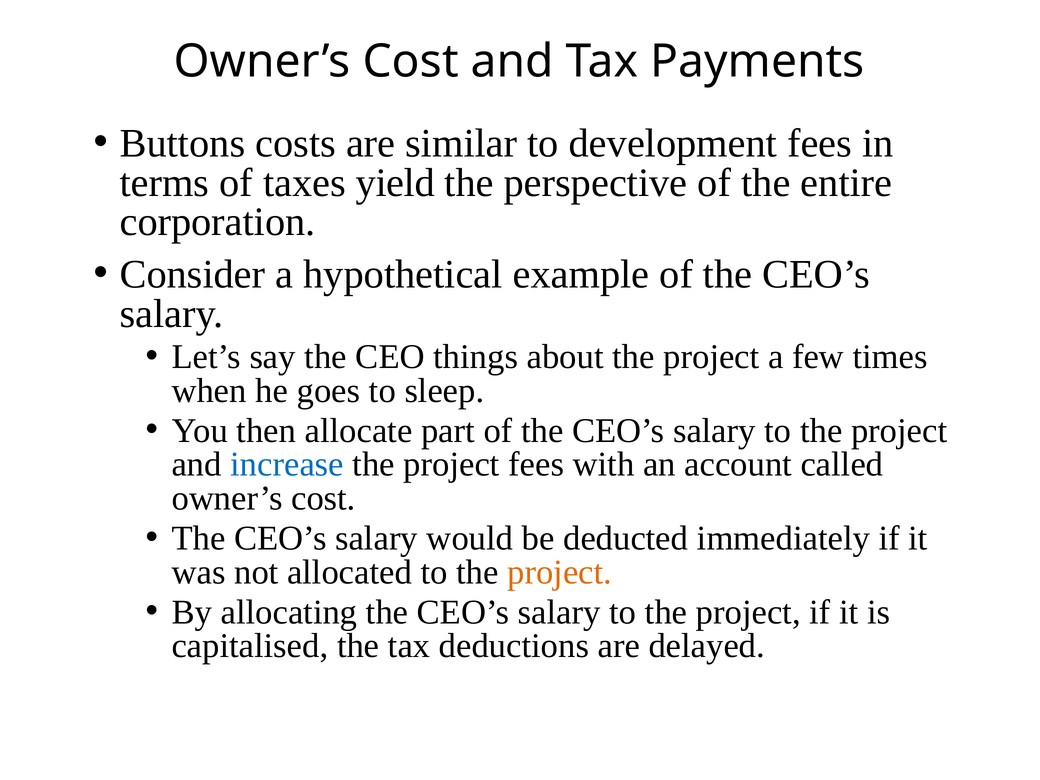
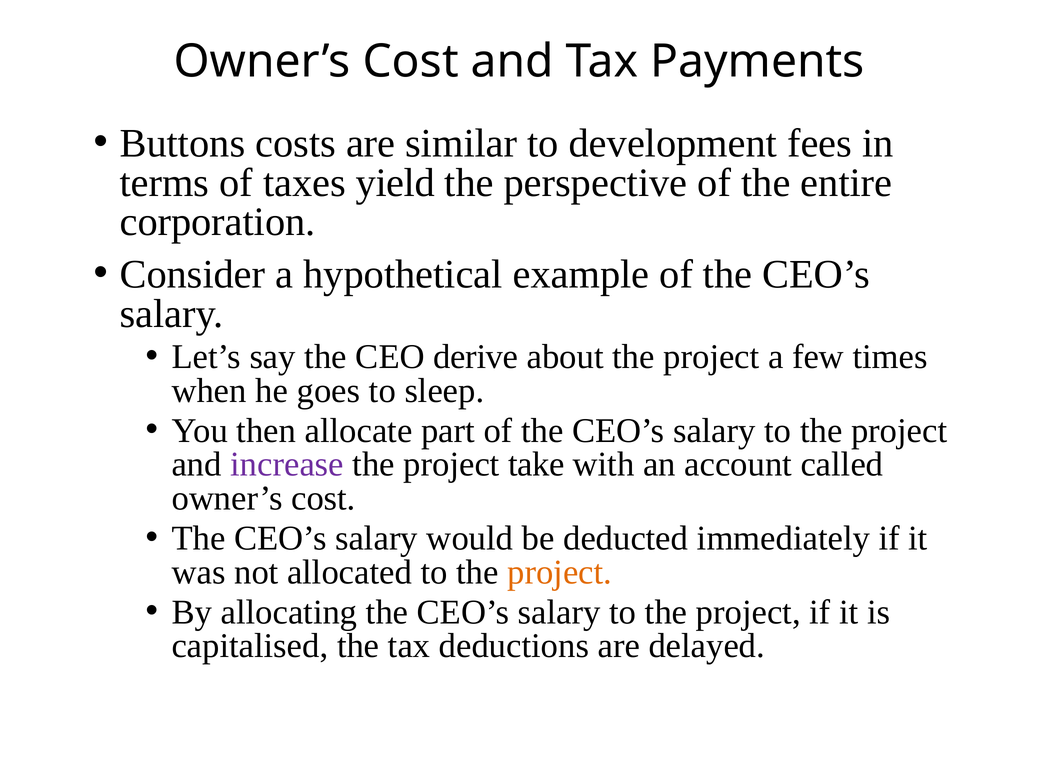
things: things -> derive (476, 357)
increase colour: blue -> purple (287, 465)
project fees: fees -> take (536, 465)
